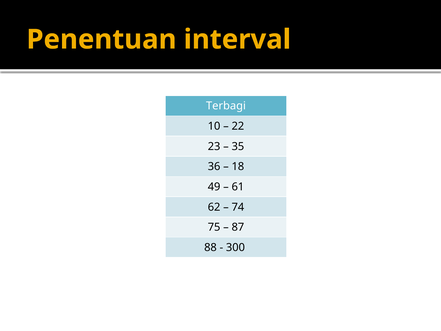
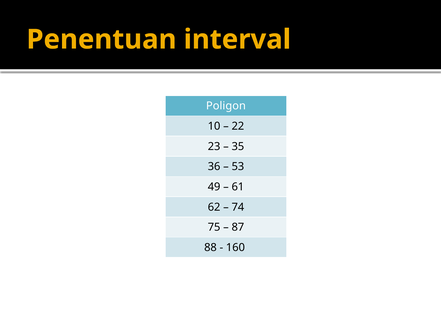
Terbagi: Terbagi -> Poligon (226, 106)
18: 18 -> 53 (238, 166)
300: 300 -> 160 (235, 247)
